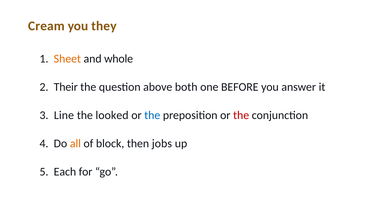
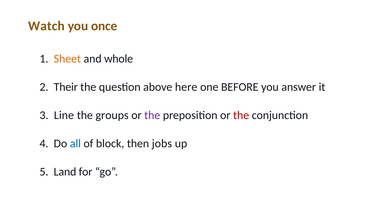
Cream: Cream -> Watch (46, 26)
they: they -> once (104, 26)
both: both -> here (186, 87)
looked: looked -> groups (112, 115)
the colour: blue -> purple (152, 115)
all colour: orange -> blue (75, 144)
Each: Each -> Land (65, 172)
